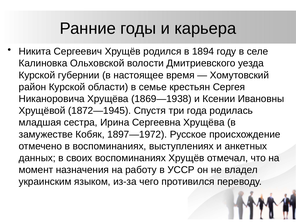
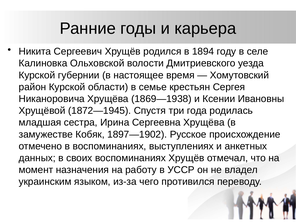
1897—1972: 1897—1972 -> 1897—1902 (137, 134)
